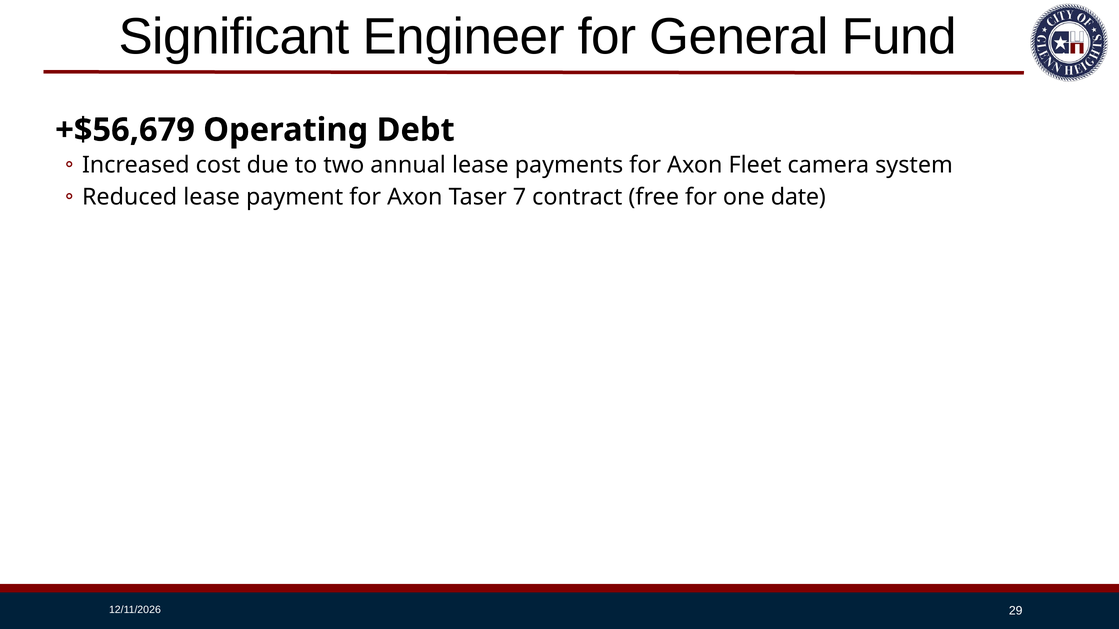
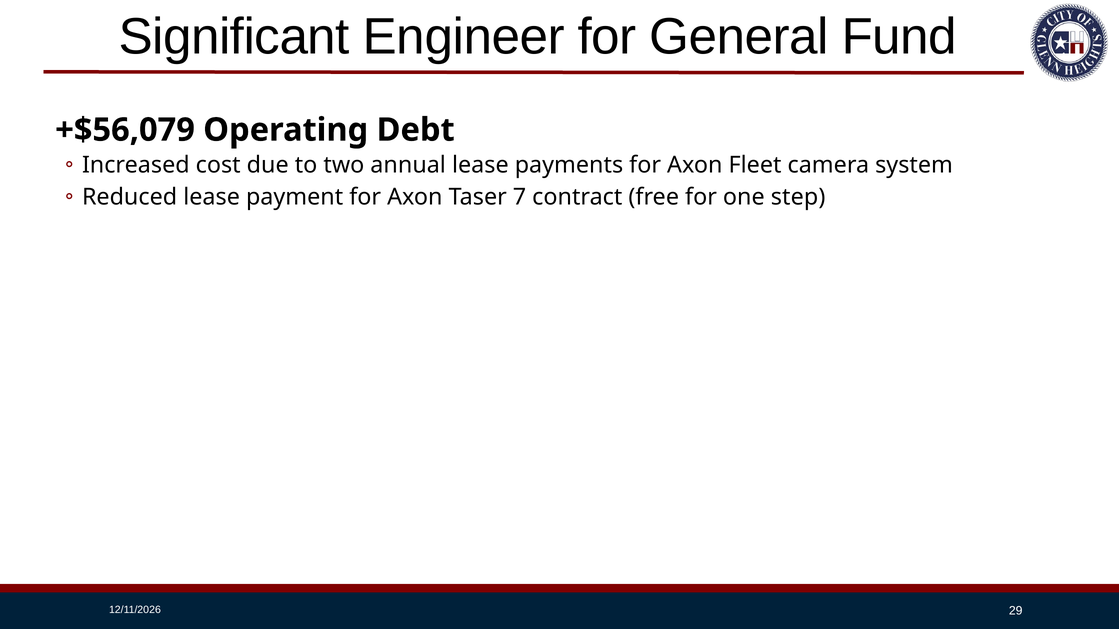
+$56,679: +$56,679 -> +$56,079 (125, 130)
date: date -> step (798, 197)
